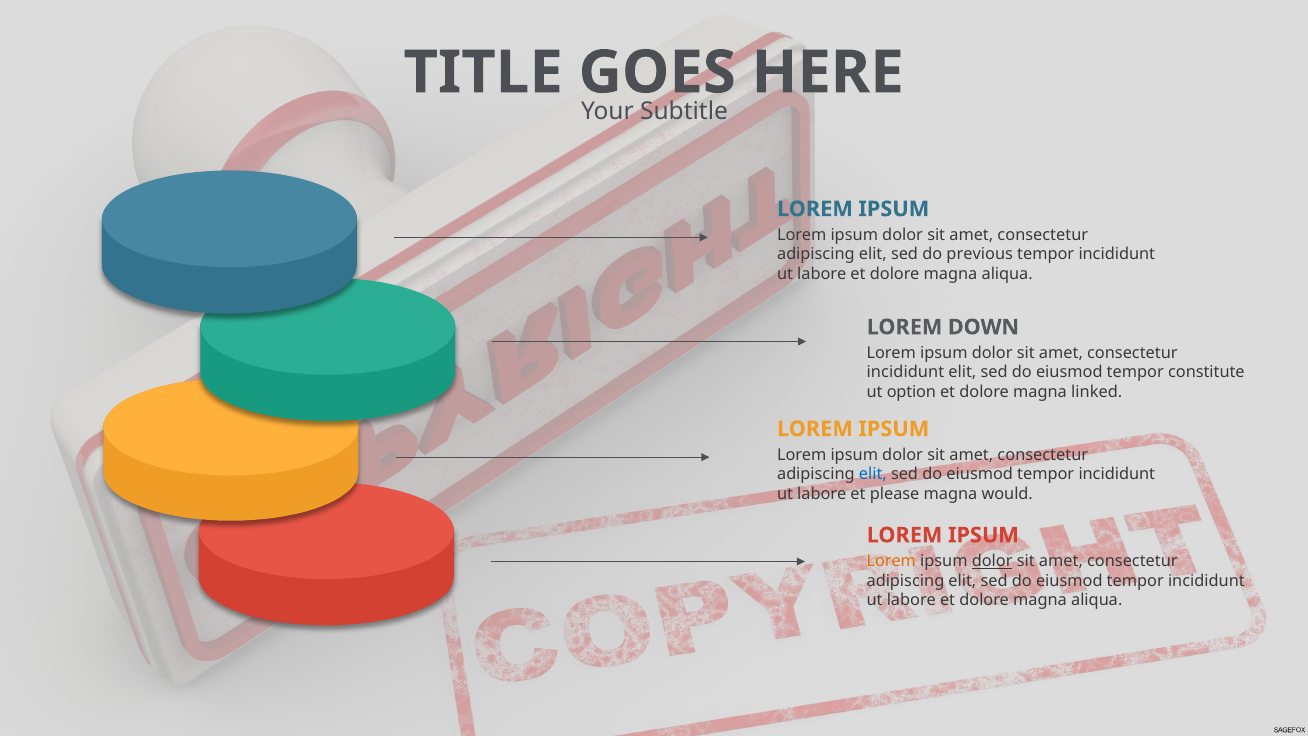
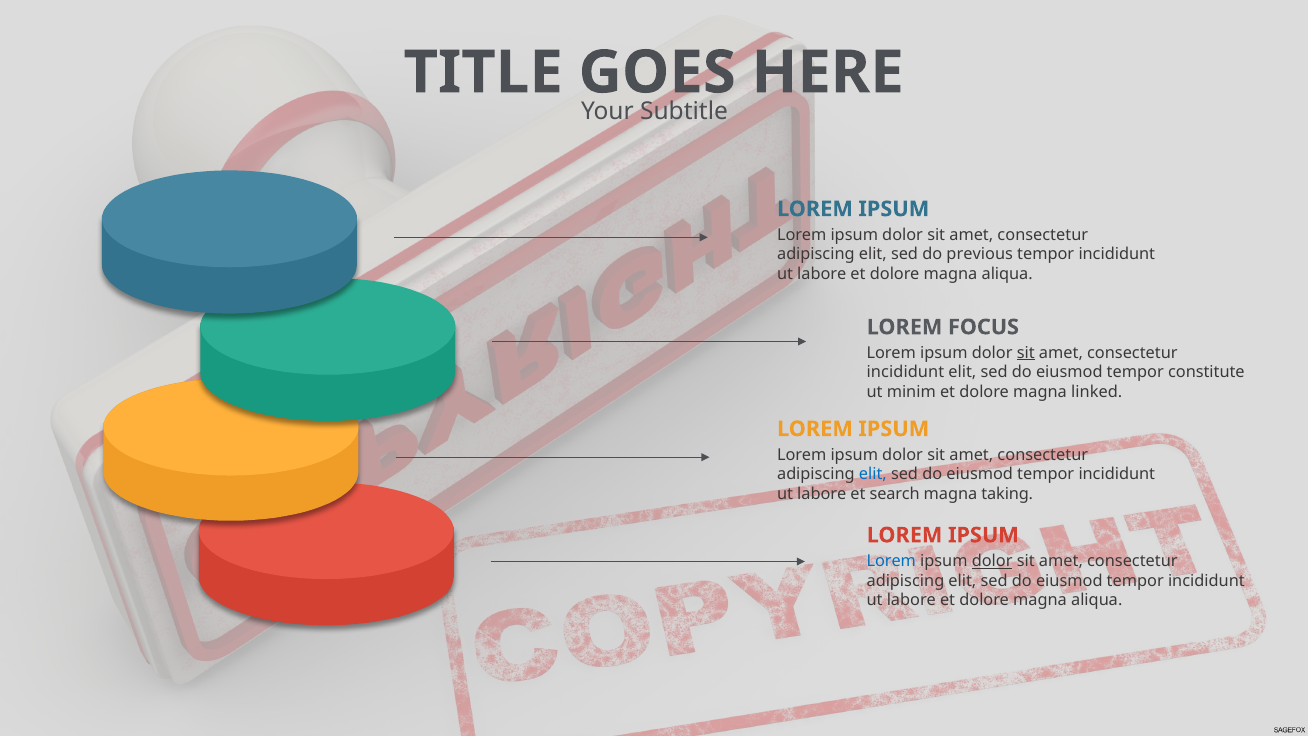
DOWN: DOWN -> FOCUS (983, 327)
sit underline: none -> present (1026, 353)
option: option -> minim (911, 392)
please: please -> search (895, 494)
would: would -> taking (1007, 494)
Lorem colour: orange -> blue (891, 561)
